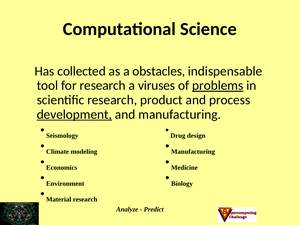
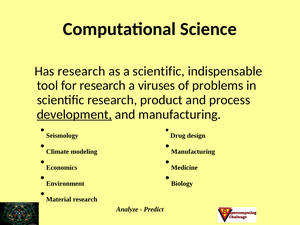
Has collected: collected -> research (82, 71)
a obstacles: obstacles -> scientific (159, 71)
problems underline: present -> none (218, 86)
